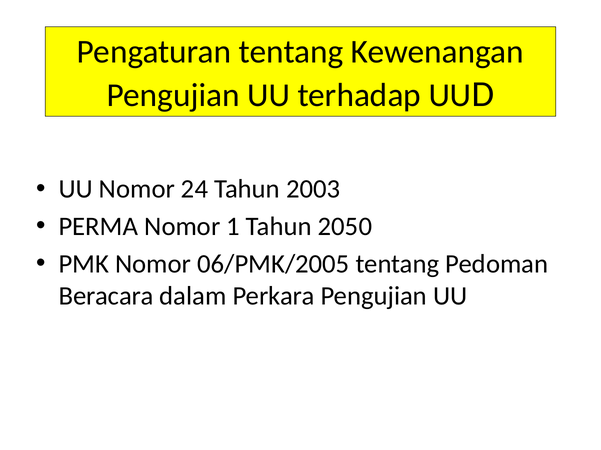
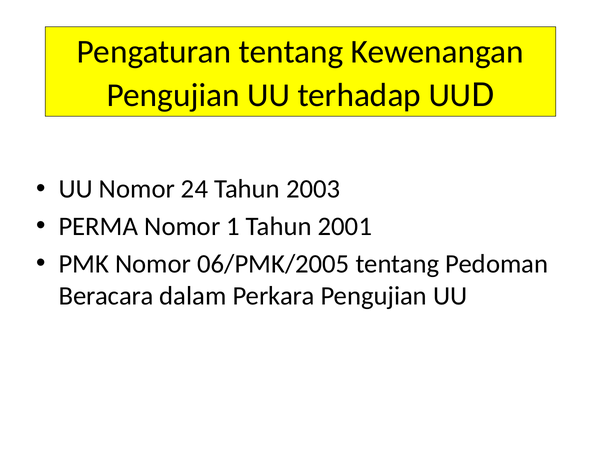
2050: 2050 -> 2001 (345, 227)
